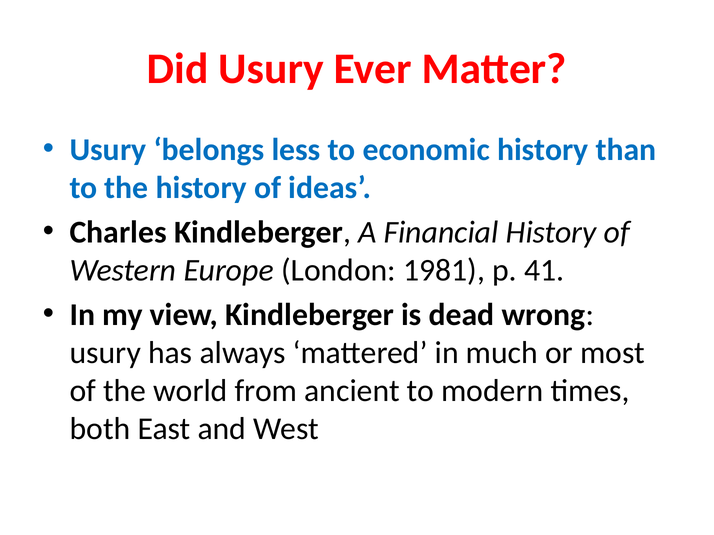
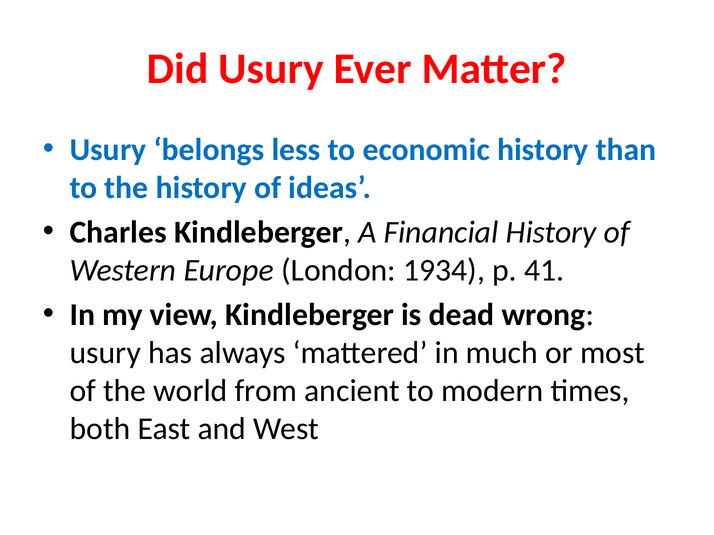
1981: 1981 -> 1934 (444, 270)
